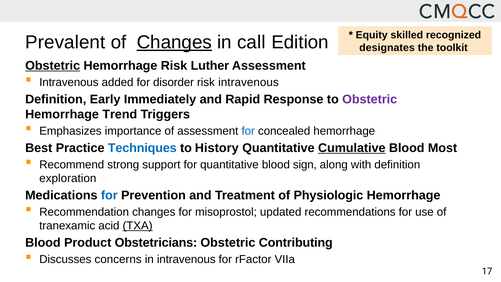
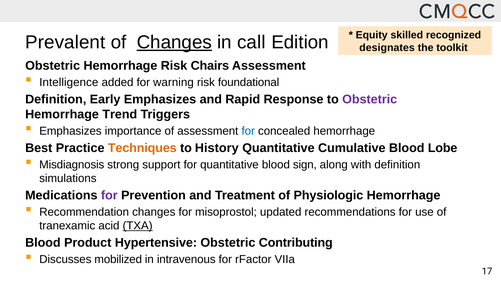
Obstetric underline: present -> none (53, 66)
Luther: Luther -> Chairs (210, 66)
Intravenous: Intravenous -> Intelligence (69, 82)
disorder: disorder -> warning (173, 82)
risk intravenous: intravenous -> foundational (249, 82)
Early Immediately: Immediately -> Emphasizes (160, 99)
Techniques colour: blue -> orange (142, 148)
Cumulative underline: present -> none (352, 148)
Most: Most -> Lobe (443, 148)
Recommend: Recommend -> Misdiagnosis (72, 165)
exploration: exploration -> simulations (68, 178)
for colour: blue -> purple (109, 195)
Obstetricians: Obstetricians -> Hypertensive (156, 243)
concerns: concerns -> mobilized (118, 259)
